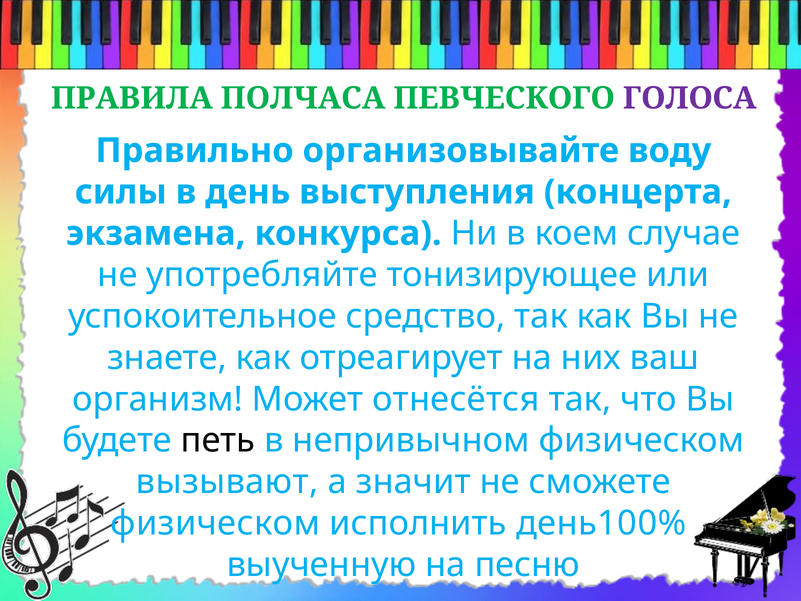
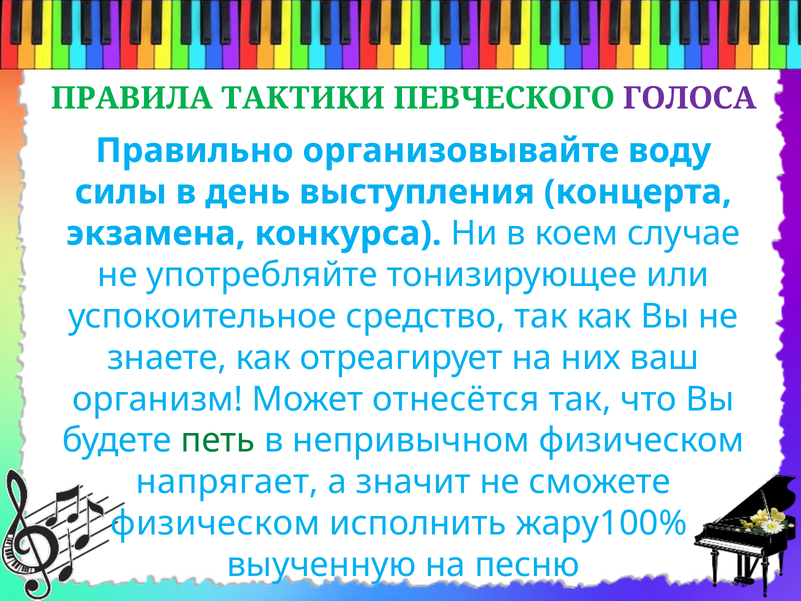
ПОЛЧАСА: ПОЛЧАСА -> ТАКТИКИ (303, 98)
петь colour: black -> green (218, 440)
вызывают: вызывают -> напрягает (227, 482)
день100%: день100% -> жару100% (601, 523)
